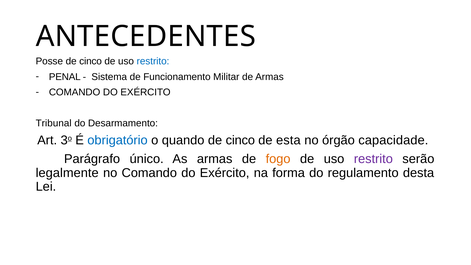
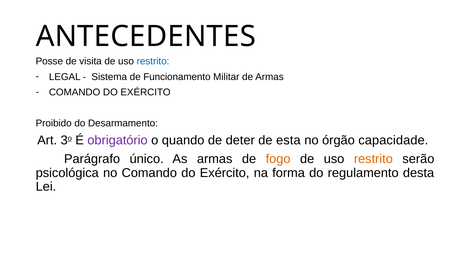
Posse de cinco: cinco -> visita (91, 61)
PENAL: PENAL -> LEGAL (65, 77)
Tribunal: Tribunal -> Proibido (54, 123)
obrigatório colour: blue -> purple (118, 140)
cinco: cinco -> deter (240, 140)
restrito colour: purple -> orange (373, 159)
legalmente: legalmente -> psicológica (67, 173)
